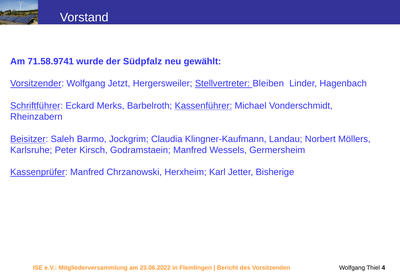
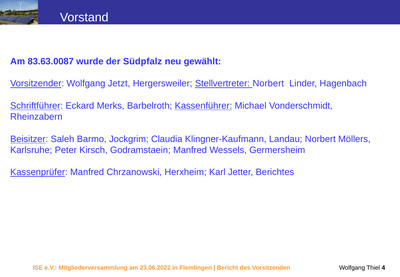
71.58.9741: 71.58.9741 -> 83.63.0087 (51, 61)
Stellvertreter Bleiben: Bleiben -> Norbert (268, 84)
Bisherige: Bisherige -> Berichtes (275, 172)
